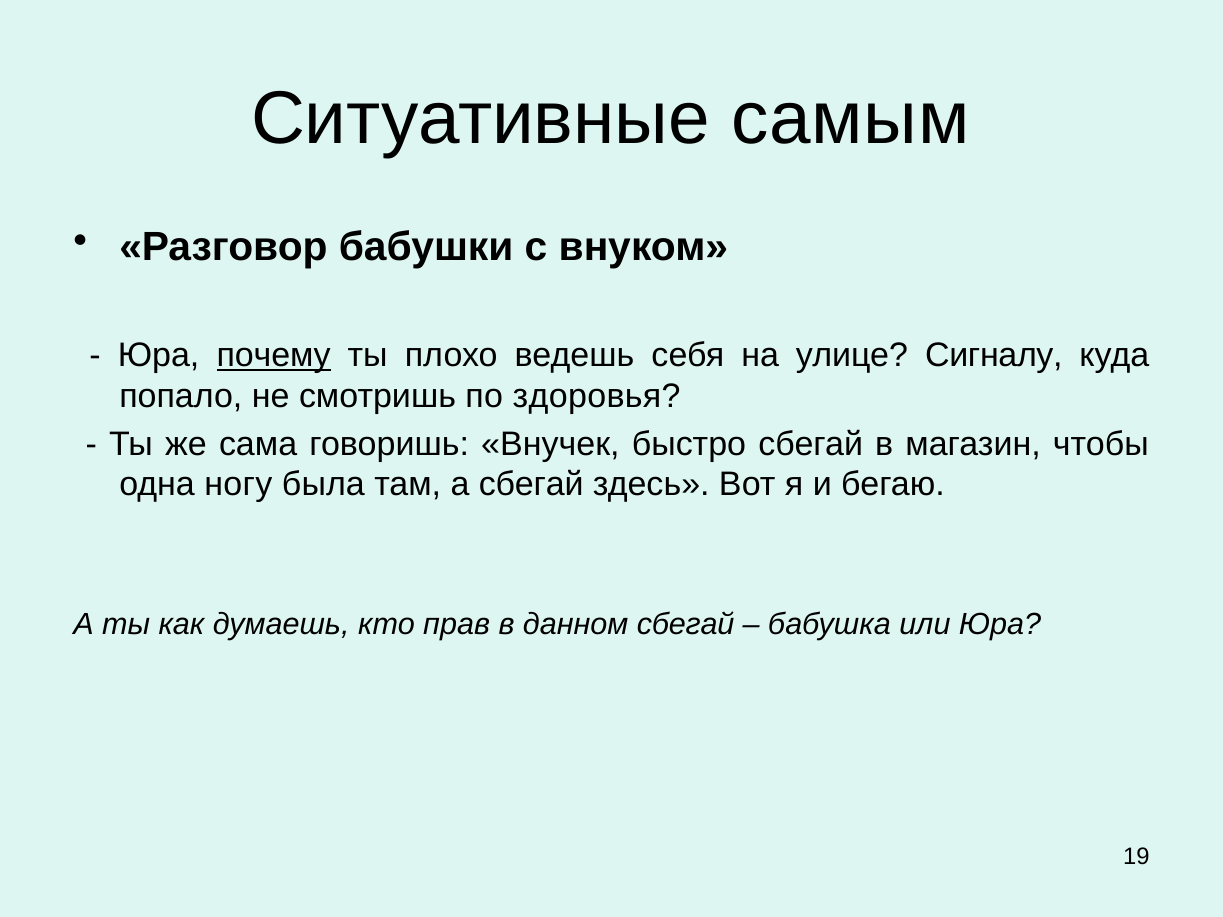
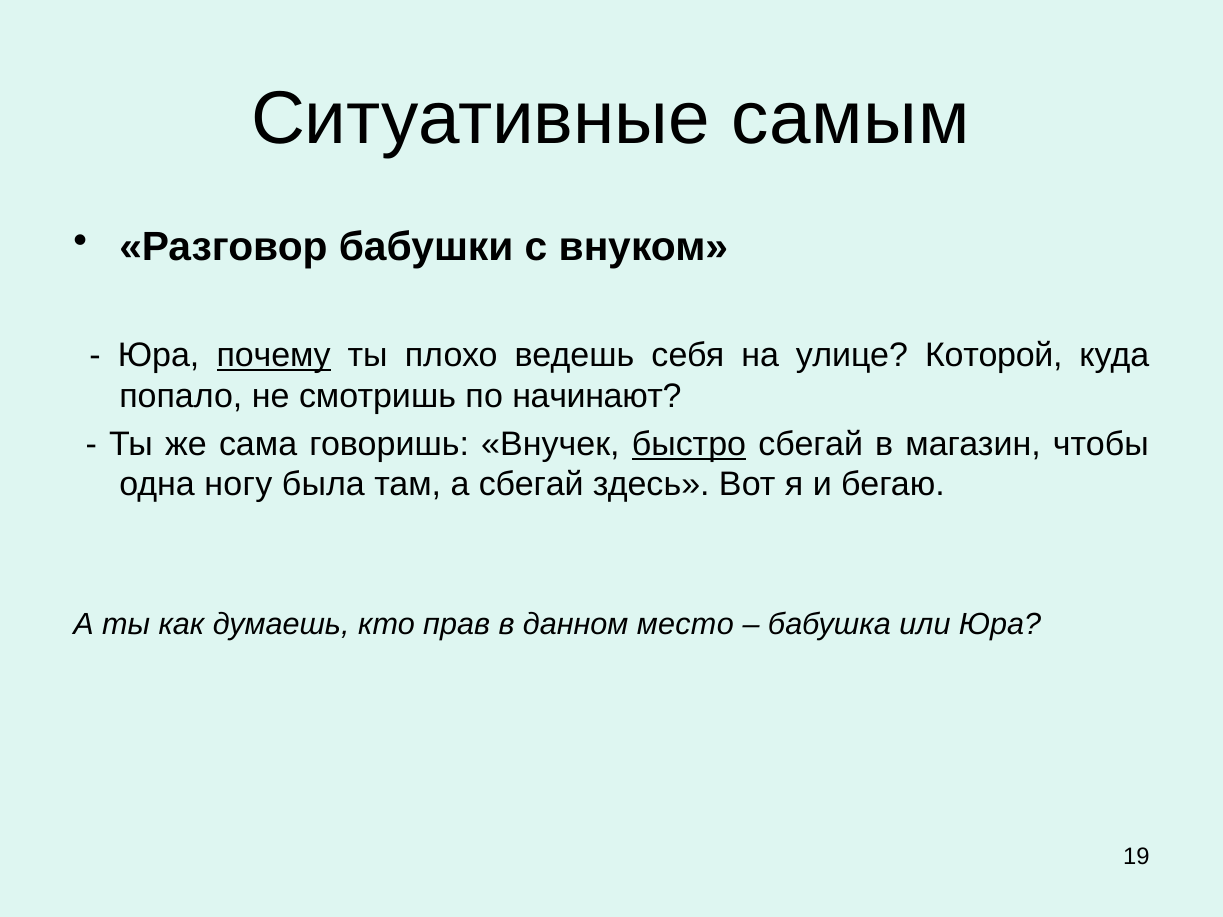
Сигналу: Сигналу -> Которой (994, 356)
здоровья: здоровья -> начинают (597, 396)
быстро underline: none -> present (689, 444)
данном сбегай: сбегай -> место (685, 625)
